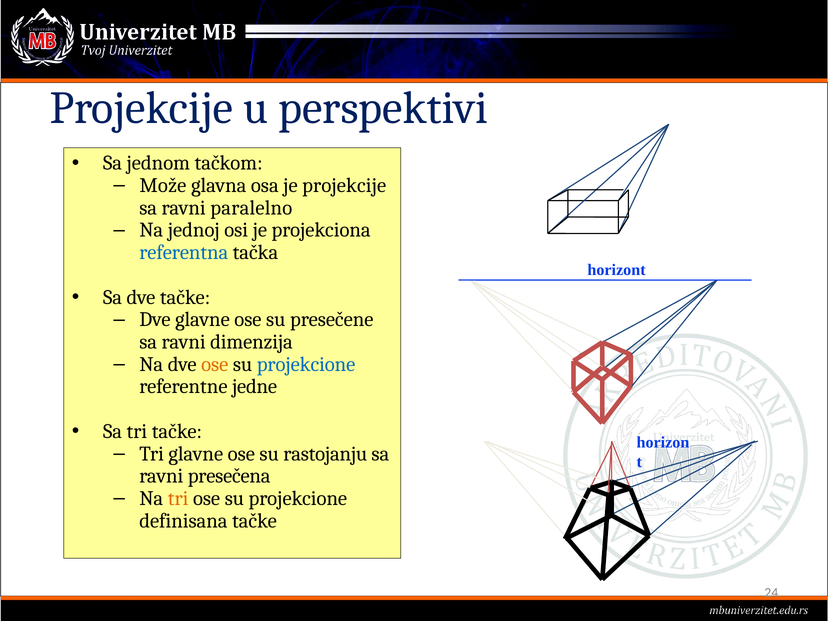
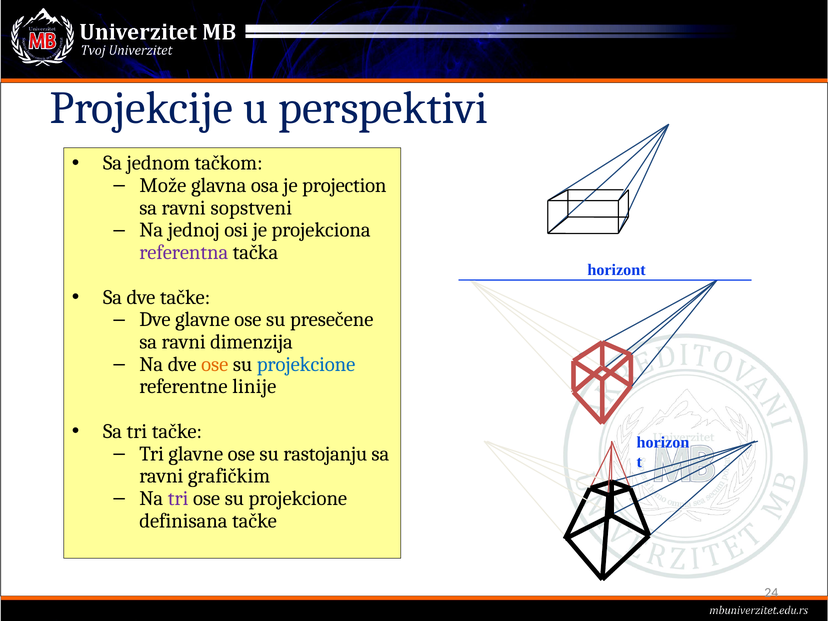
je projekcije: projekcije -> projection (344, 185)
paralelno: paralelno -> sopstveni (251, 208)
referentna colour: blue -> purple (184, 253)
jedne: jedne -> linije (254, 387)
presečena: presečena -> grafičkim (229, 476)
tri colour: orange -> purple (178, 498)
